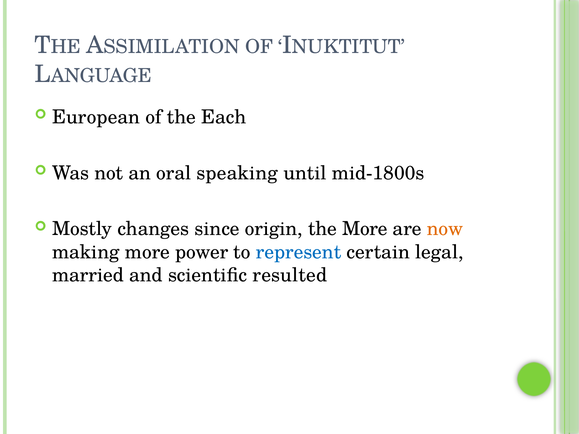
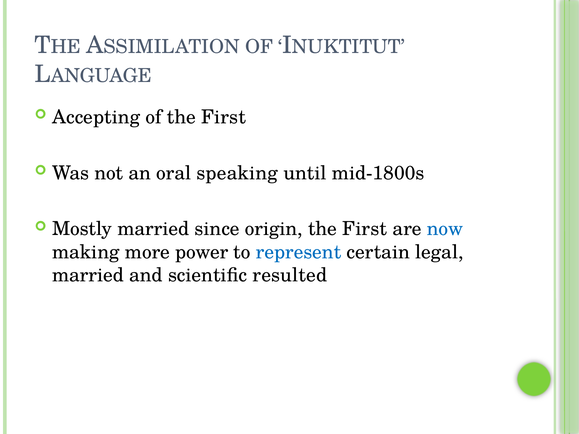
European: European -> Accepting (96, 117)
of the Each: Each -> First (224, 117)
Mostly changes: changes -> married (153, 229)
origin the More: More -> First (365, 229)
now colour: orange -> blue (445, 229)
